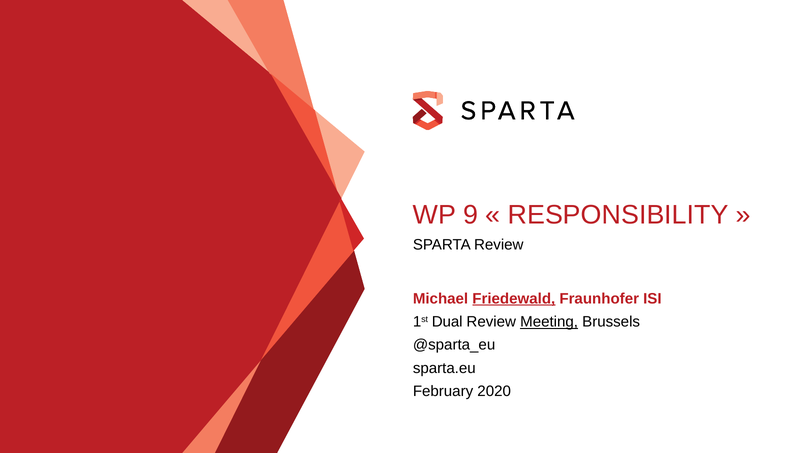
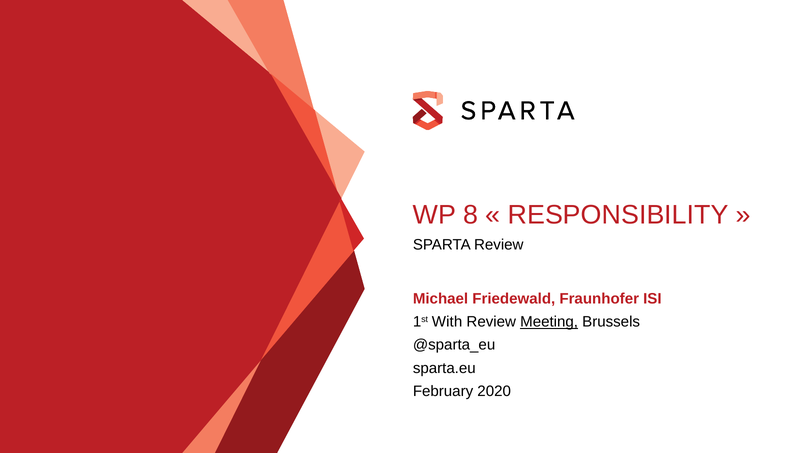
9: 9 -> 8 (471, 215)
Friedewald underline: present -> none (514, 299)
Dual: Dual -> With (447, 322)
